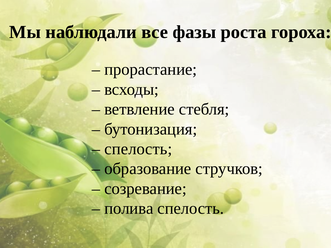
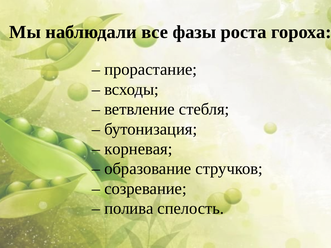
спелость: спелость -> корневая (138, 149)
